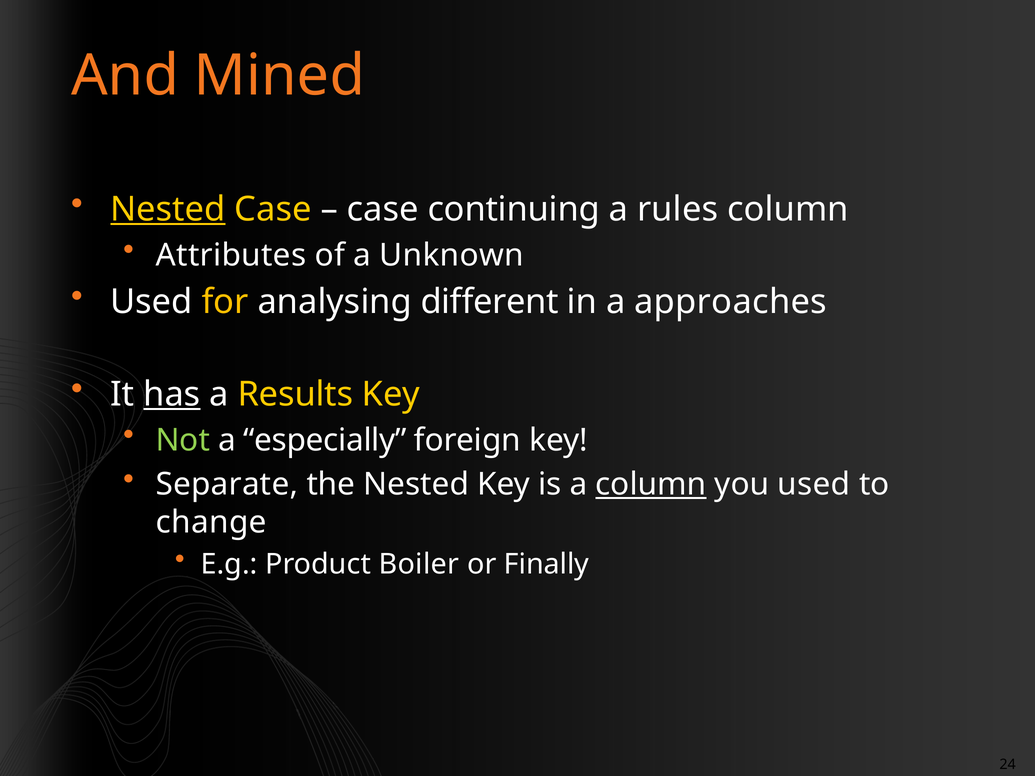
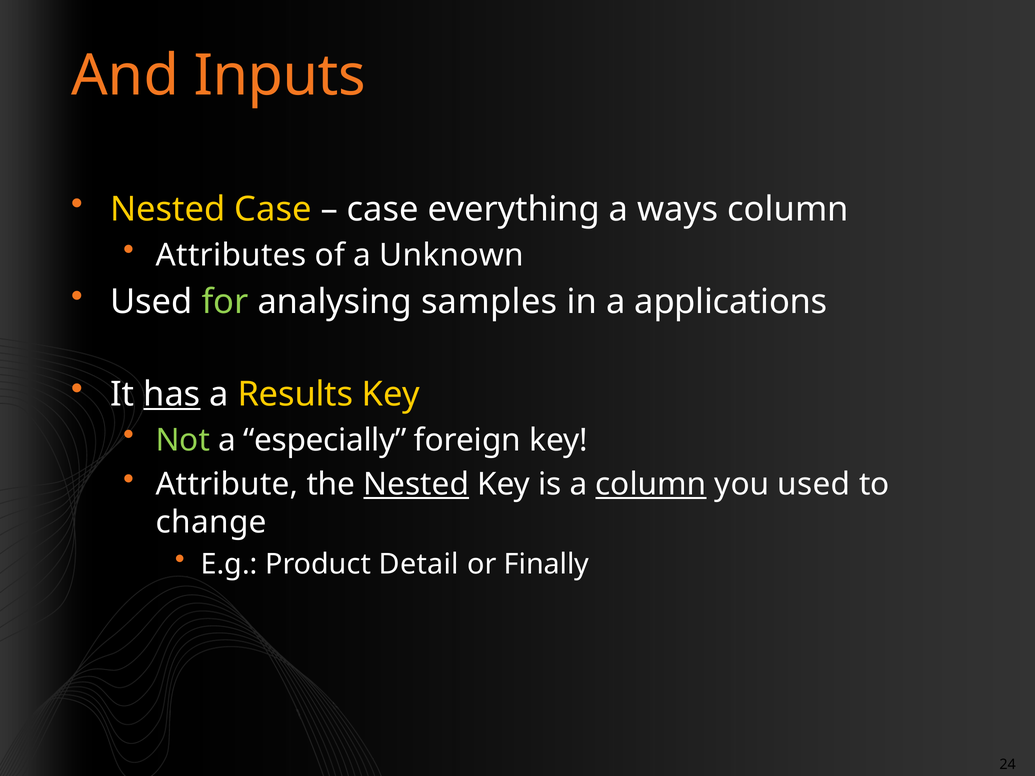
Mined: Mined -> Inputs (280, 76)
Nested underline: present -> none (168, 209)
continuing: continuing -> everything (514, 209)
rules: rules -> ways (678, 209)
for colour: yellow -> light green (225, 302)
different: different -> samples (489, 302)
approaches: approaches -> applications (731, 302)
Separate: Separate -> Attribute (227, 485)
Nested underline: none -> present (416, 485)
Boiler: Boiler -> Detail (419, 564)
